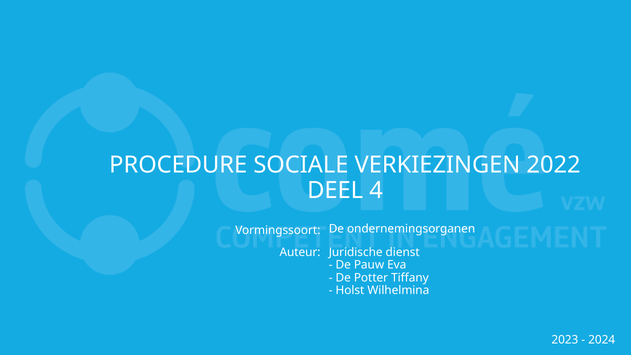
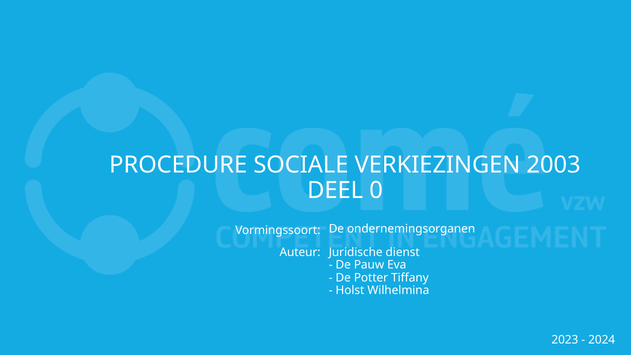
2022: 2022 -> 2003 (554, 165)
4: 4 -> 0 (376, 191)
